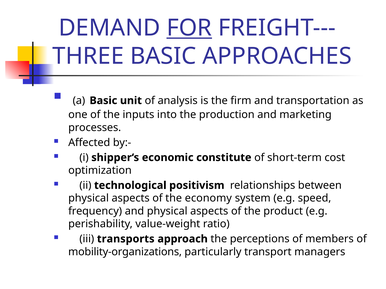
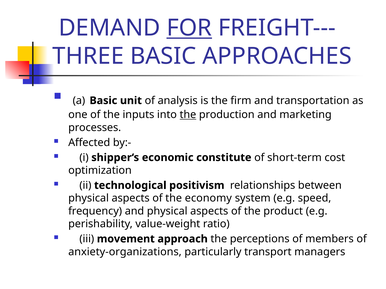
the underline: none -> present (188, 115)
transports: transports -> movement (126, 239)
mobility‐organizations: mobility‐organizations -> anxiety‐organizations (125, 252)
